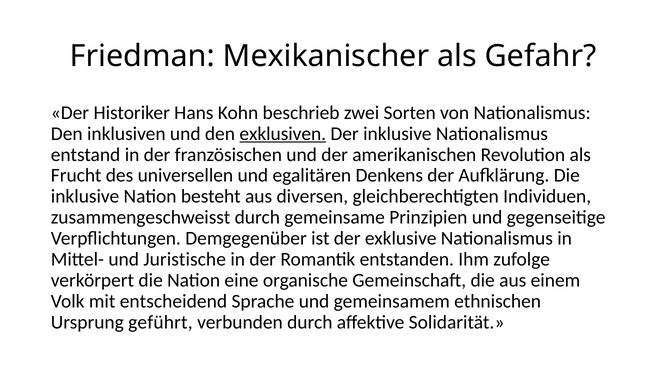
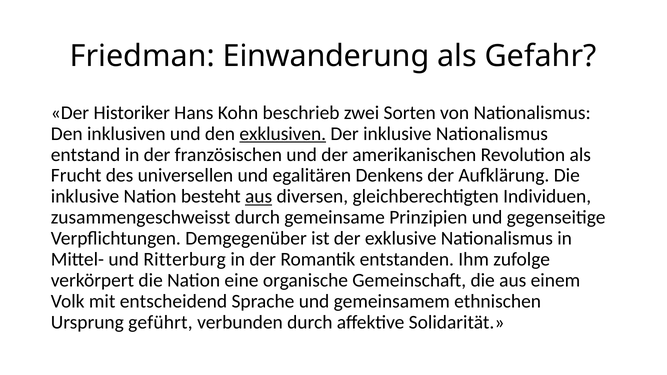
Mexikanischer: Mexikanischer -> Einwanderung (326, 56)
aus underline: none -> present (259, 197)
Juristische: Juristische -> Ritterburg (185, 260)
